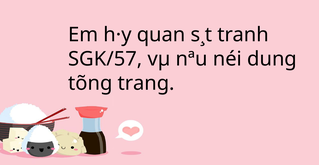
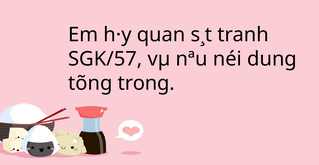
trang: trang -> trong (146, 83)
